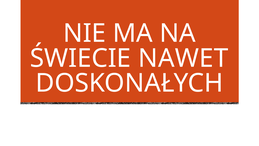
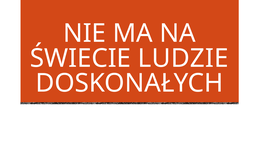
NAWET: NAWET -> LUDZIE (183, 58)
